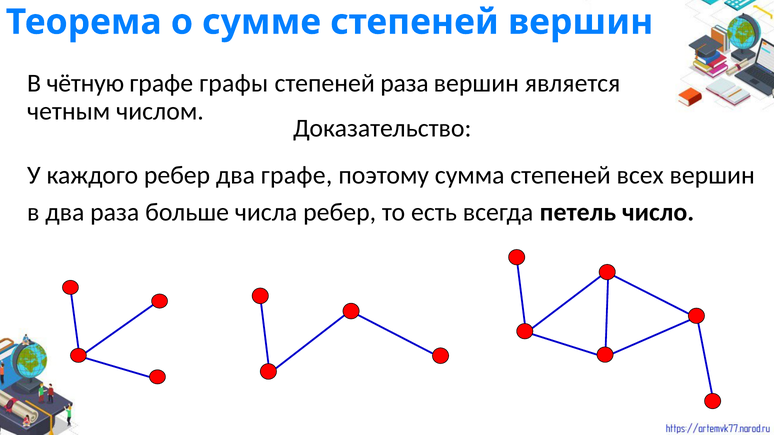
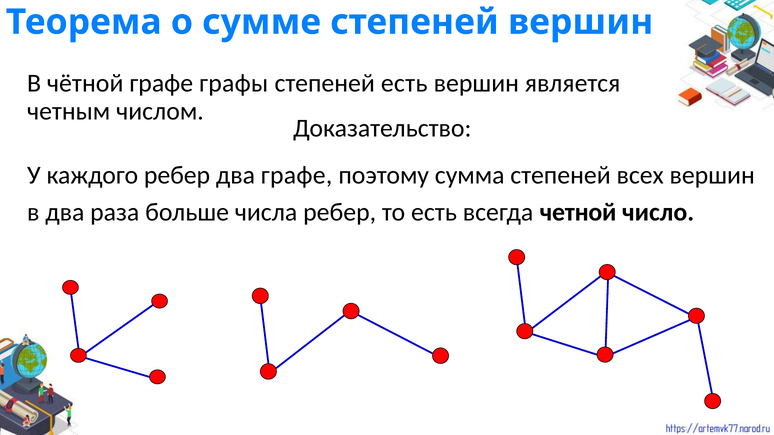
чётную: чётную -> чётной (85, 84)
степеней раза: раза -> есть (404, 84)
петель: петель -> четной (578, 213)
